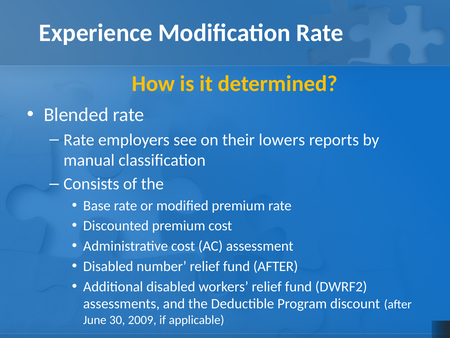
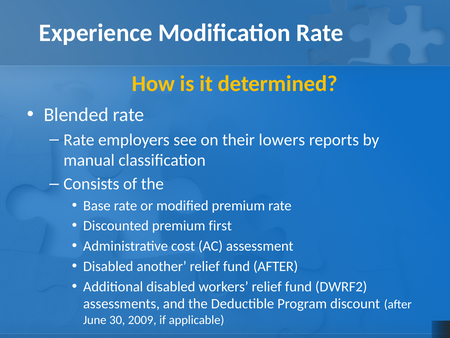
premium cost: cost -> first (220, 226)
number: number -> another (162, 266)
